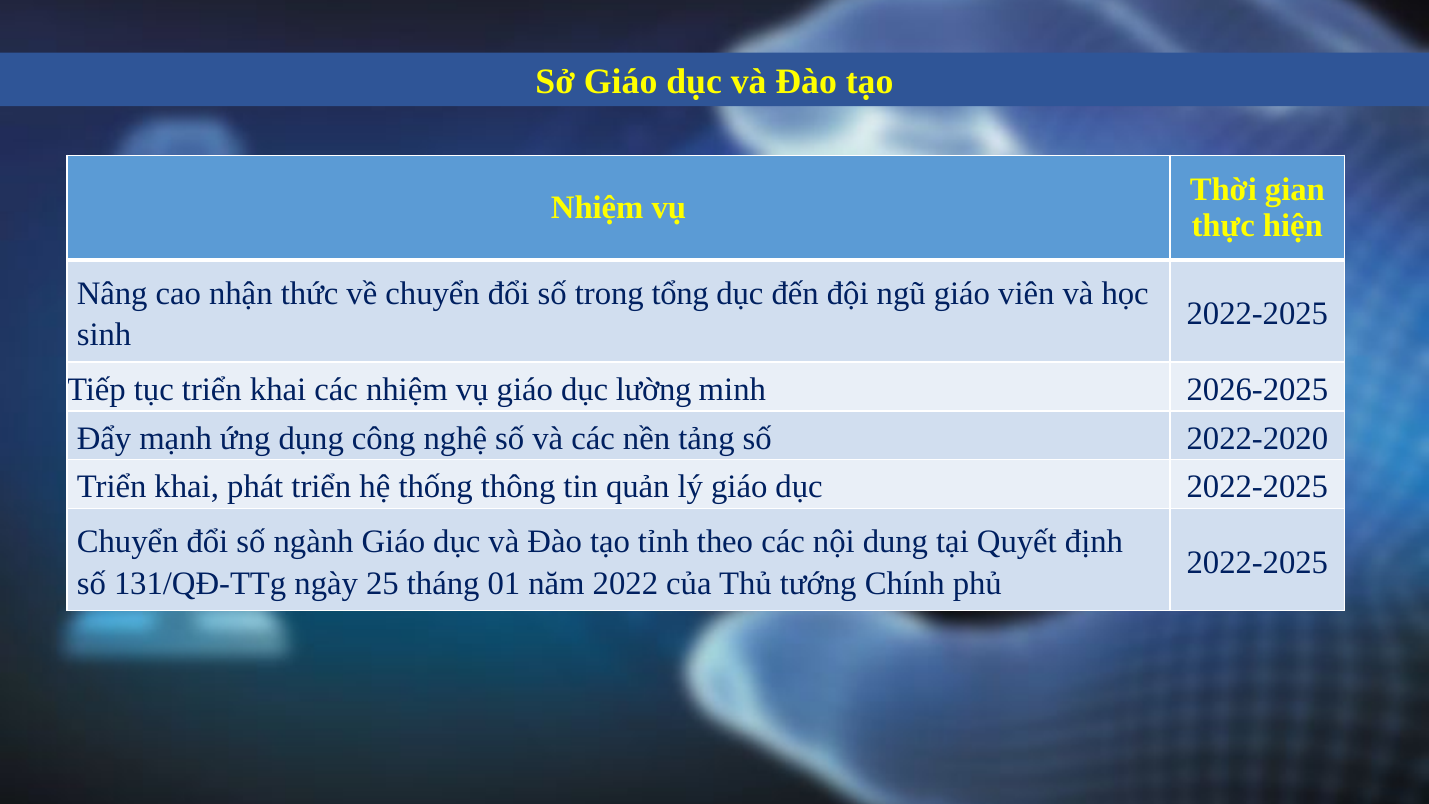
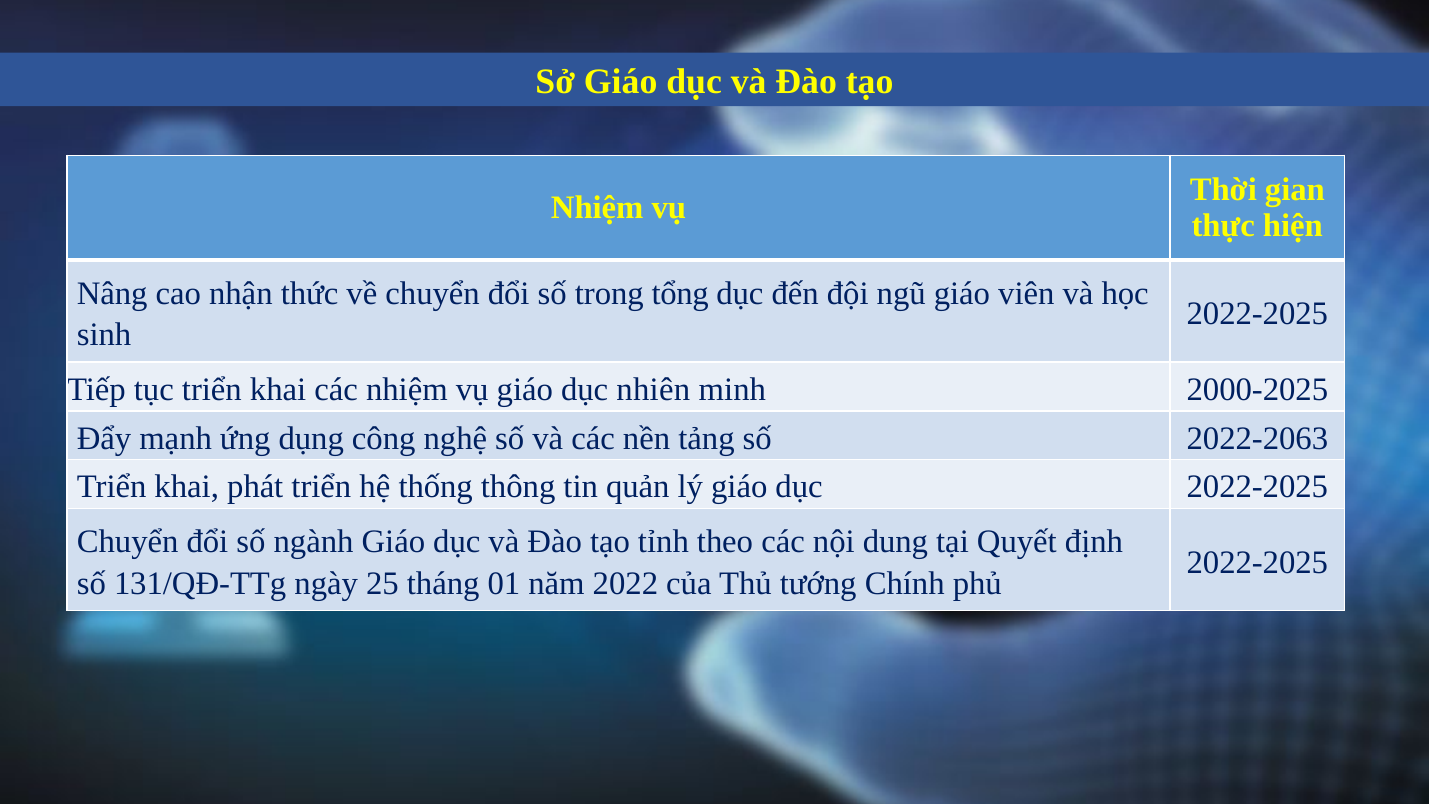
lường: lường -> nhiên (653, 389)
2026-2025: 2026-2025 -> 2000-2025 (1257, 389)
2022-2020: 2022-2020 -> 2022-2063 (1257, 438)
